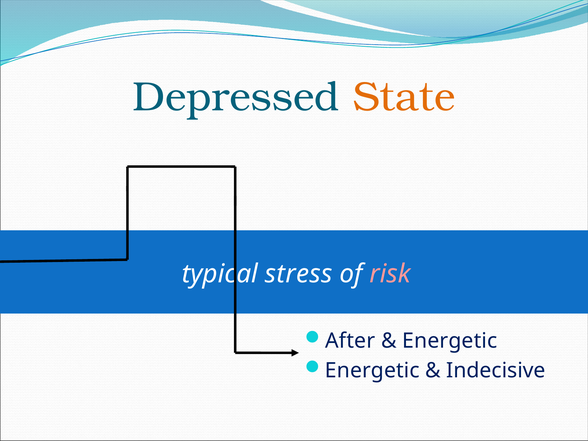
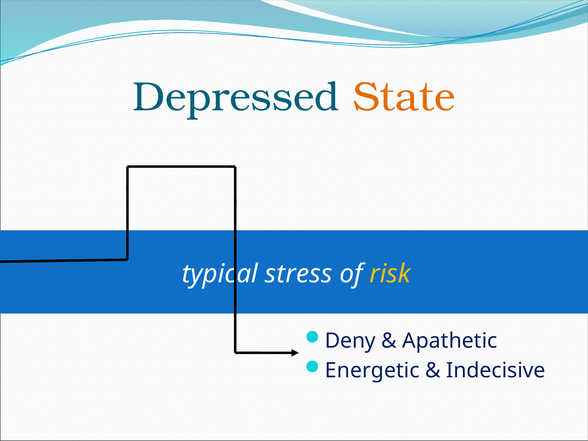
risk colour: pink -> yellow (390, 274)
After: After -> Deny (350, 341)
Energetic: Energetic -> Apathetic (450, 341)
